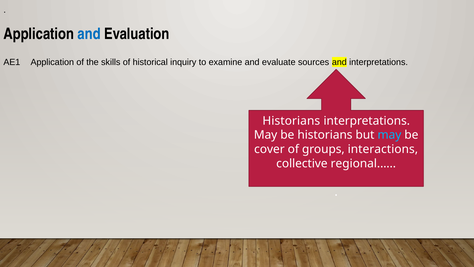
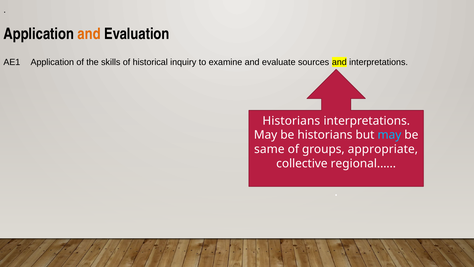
and colour: blue -> orange (89, 34)
cover: cover -> same (269, 149)
interactions: interactions -> appropriate (383, 149)
